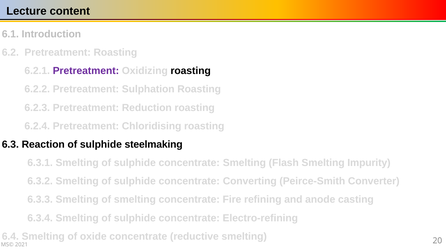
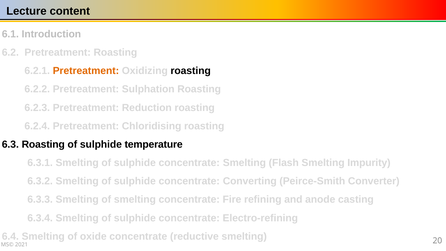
Pretreatment colour: purple -> orange (86, 71)
6.3 Reaction: Reaction -> Roasting (43, 144)
steelmaking: steelmaking -> temperature (154, 144)
